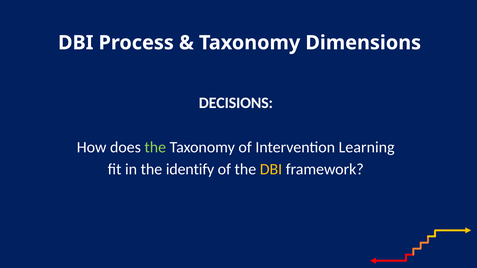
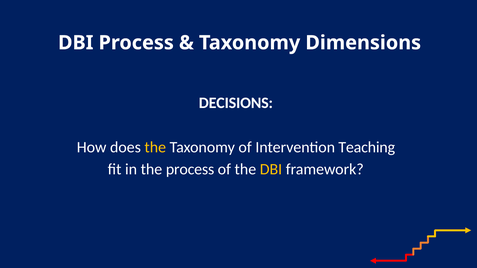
the colour: light green -> yellow (155, 147)
Learning: Learning -> Teaching (367, 147)
the identify: identify -> process (190, 169)
